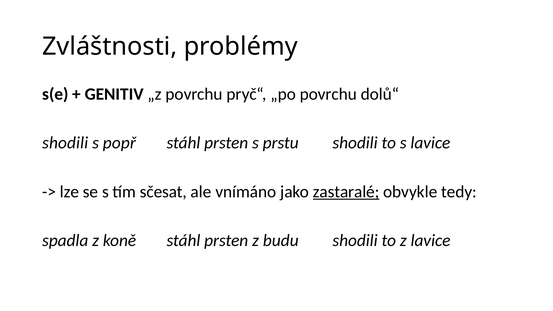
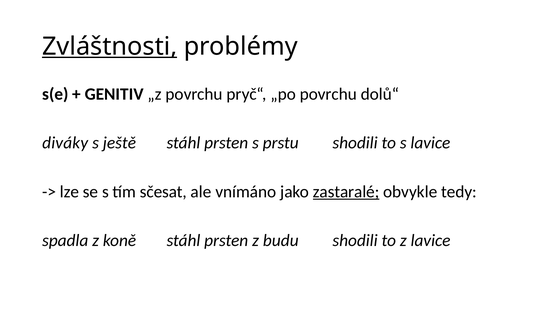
Zvláštnosti underline: none -> present (110, 46)
shodili: shodili -> diváky (65, 143)
popř: popř -> ještě (119, 143)
